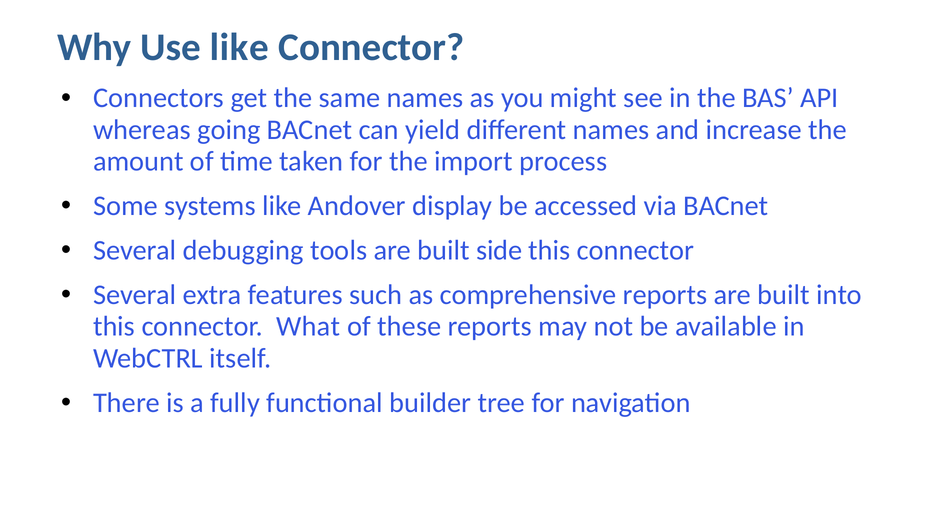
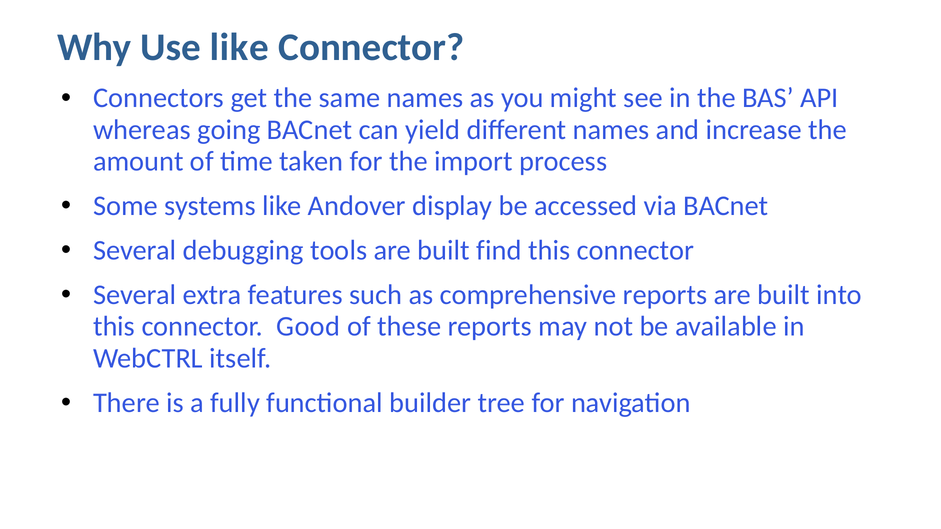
side: side -> find (499, 250)
What: What -> Good (308, 327)
